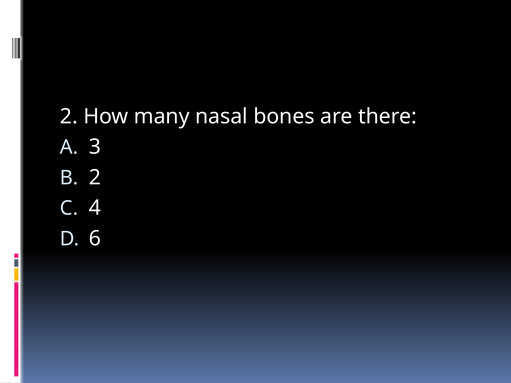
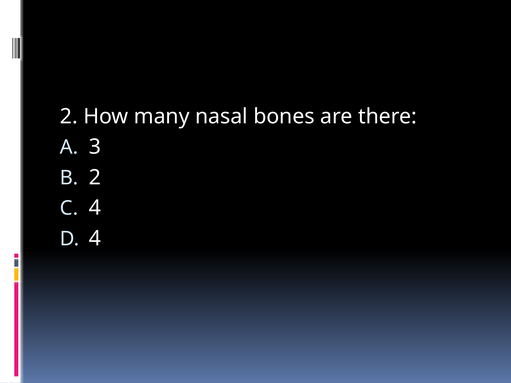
6: 6 -> 4 (95, 239)
